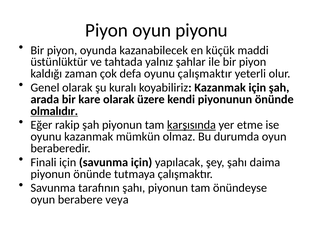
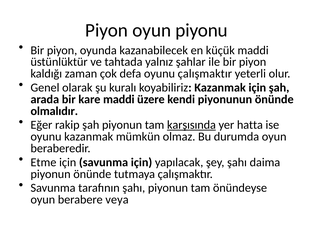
kare olarak: olarak -> maddi (119, 99)
olmalıdır underline: present -> none (54, 111)
etme: etme -> hatta (250, 125)
Finali: Finali -> Etme (43, 162)
